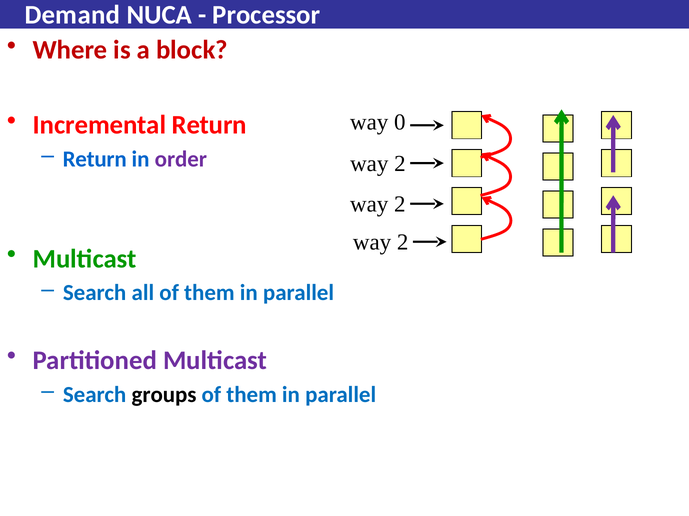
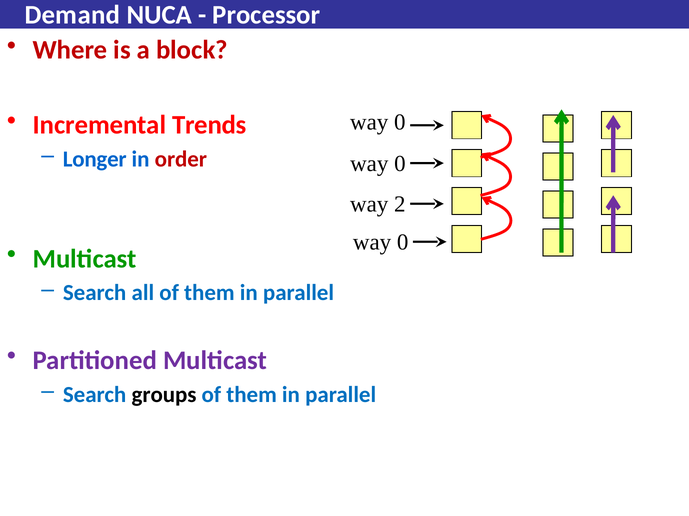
Incremental Return: Return -> Trends (209, 125)
Return: Return -> Longer (95, 159)
order colour: purple -> red (181, 159)
2: 2 -> 0 (400, 164)
2: 2 -> 0 (403, 243)
